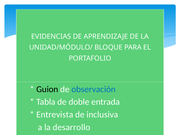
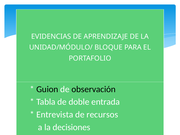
observación colour: blue -> black (94, 89)
inclusiva: inclusiva -> recursos (102, 115)
desarrollo: desarrollo -> decisiones (71, 127)
